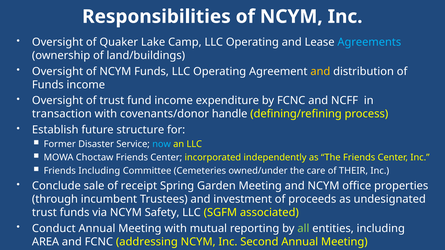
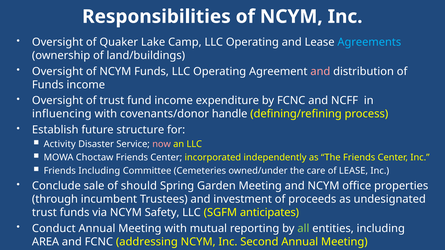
and colour: yellow -> pink (320, 71)
transaction: transaction -> influencing (62, 114)
Former: Former -> Activity (60, 144)
now colour: light blue -> pink (162, 144)
of THEIR: THEIR -> LEASE (353, 171)
receipt: receipt -> should (139, 186)
associated: associated -> anticipates (269, 213)
